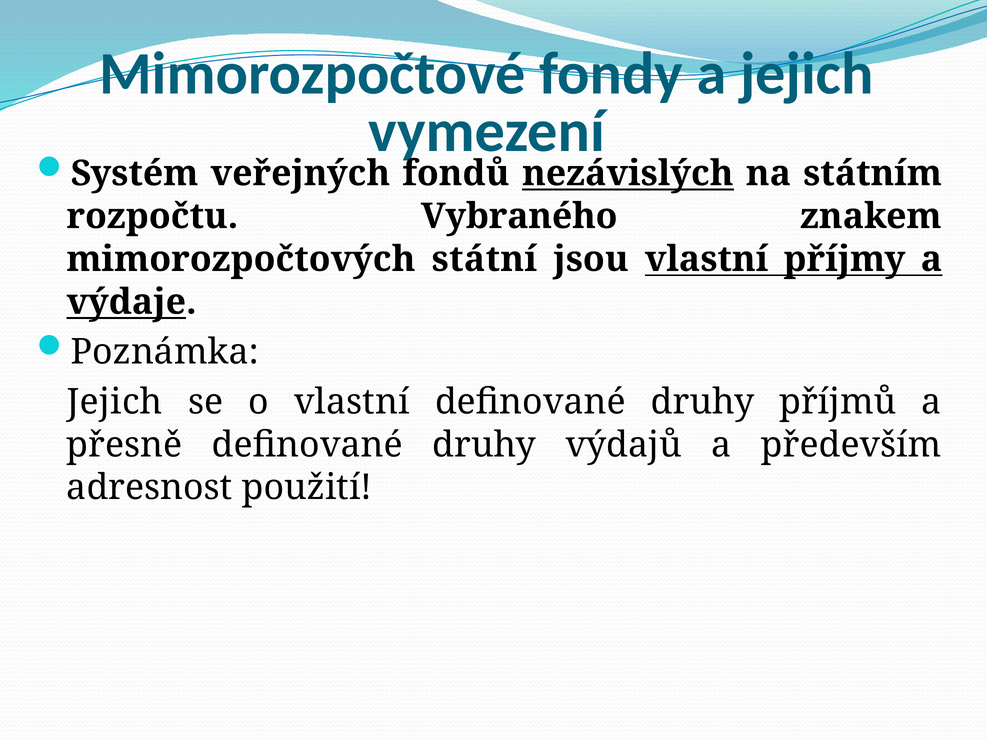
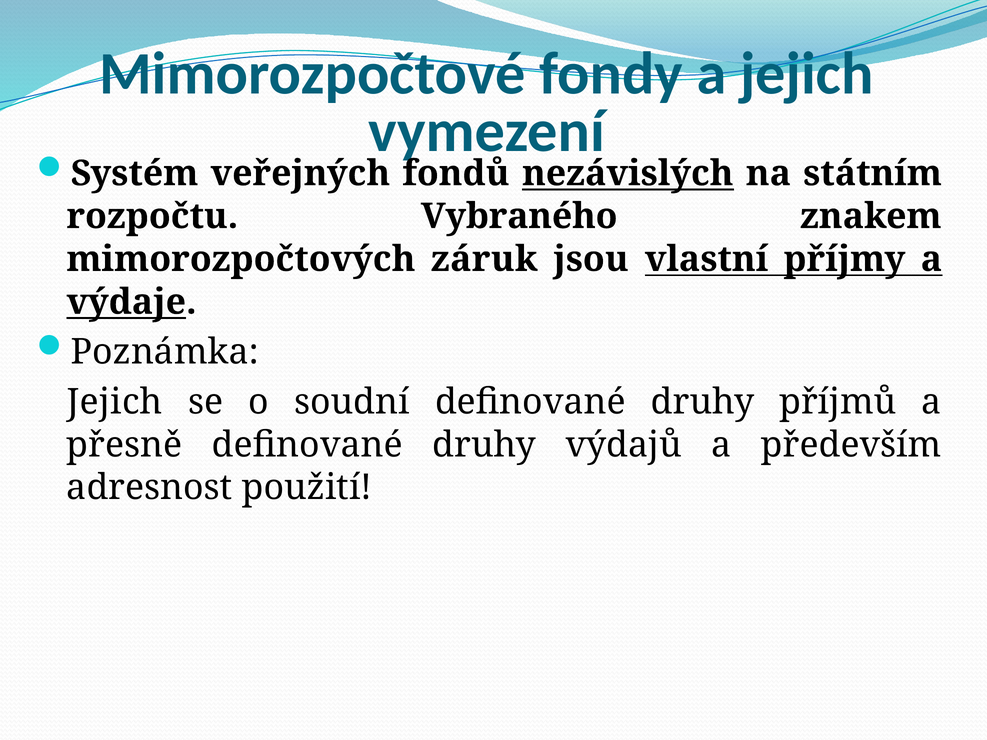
státní: státní -> záruk (484, 259)
o vlastní: vlastní -> soudní (352, 402)
